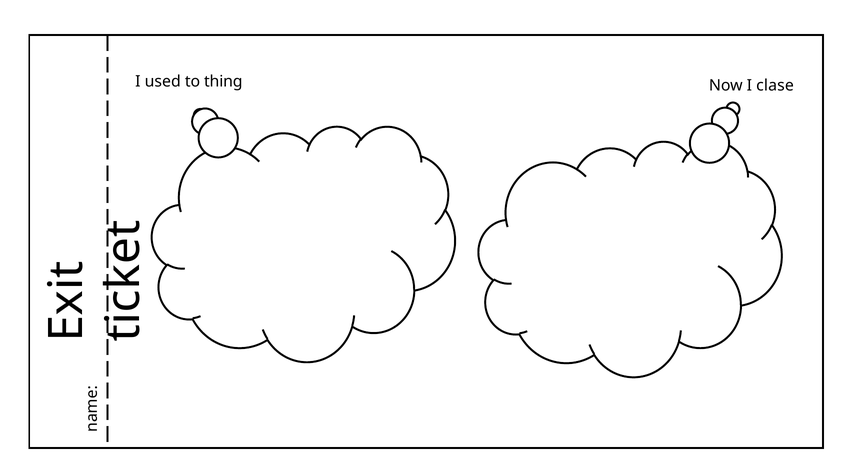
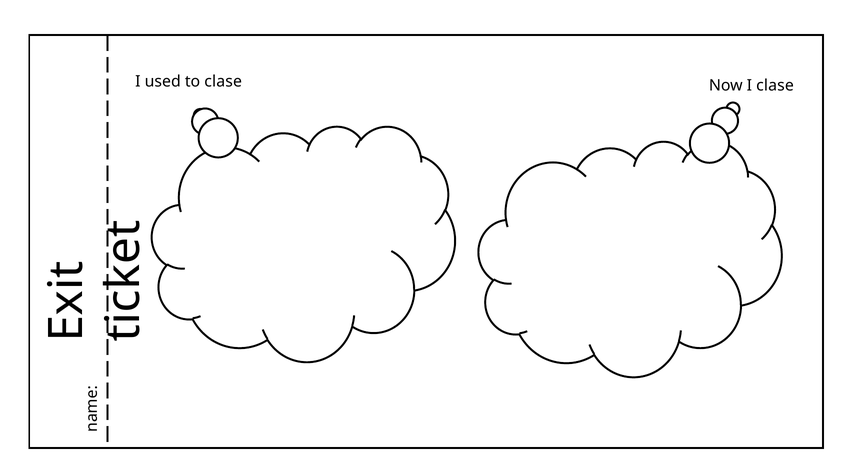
to thing: thing -> clase (223, 81)
